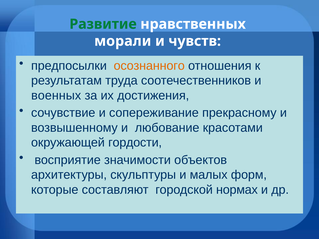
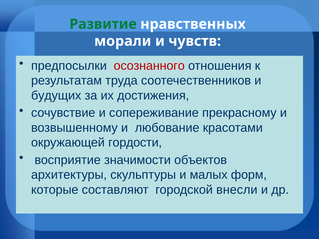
осознанного colour: orange -> red (149, 66)
военных: военных -> будущих (56, 96)
нормах: нормах -> внесли (237, 190)
